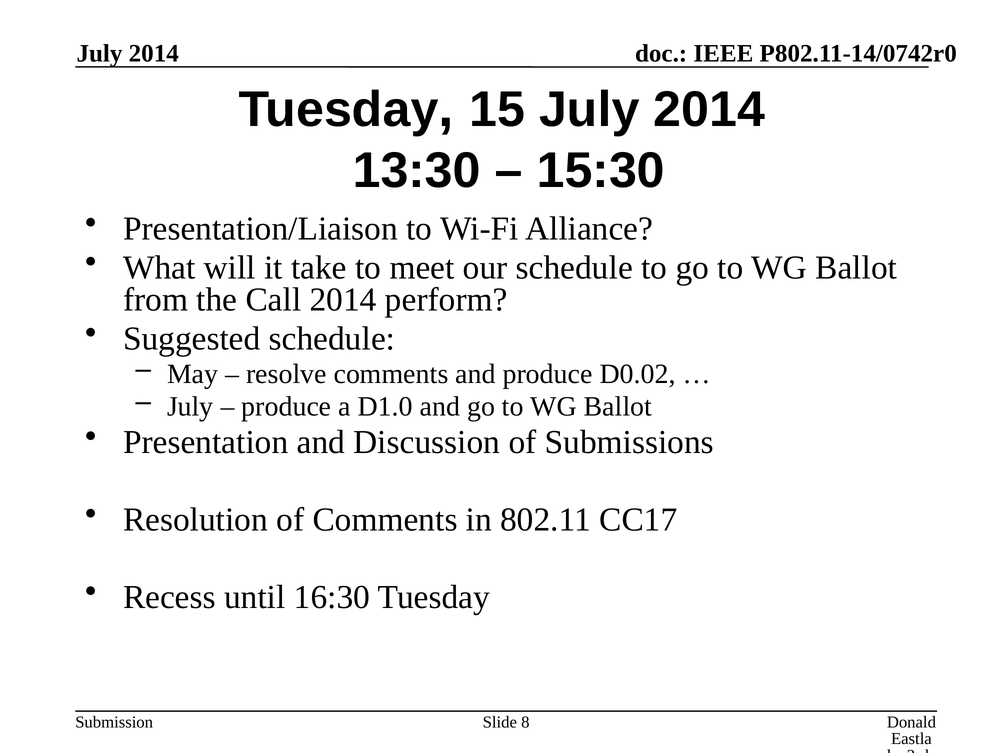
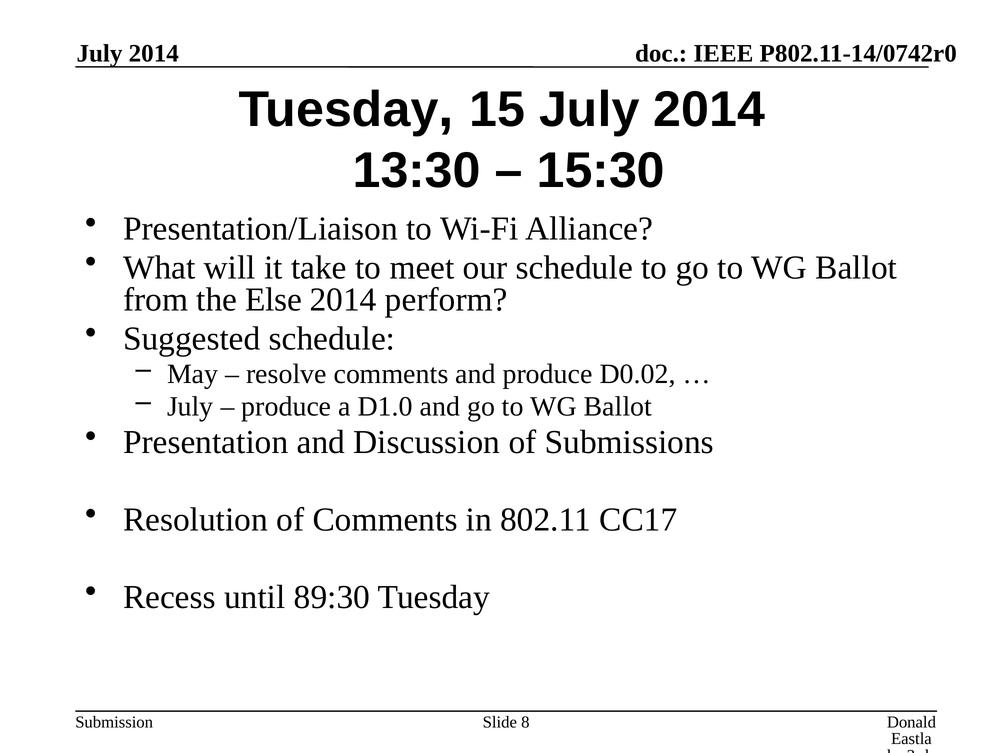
Call: Call -> Else (274, 300)
16:30: 16:30 -> 89:30 (332, 597)
